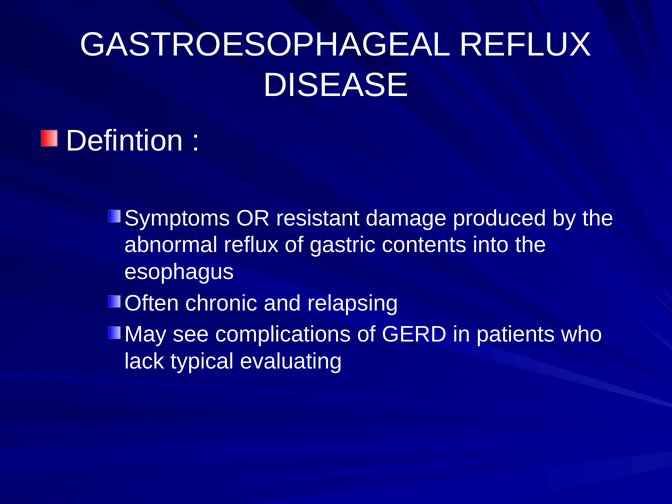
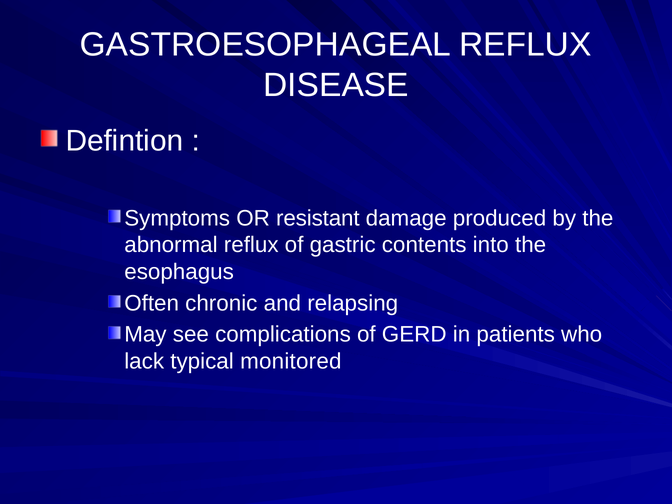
evaluating: evaluating -> monitored (291, 361)
